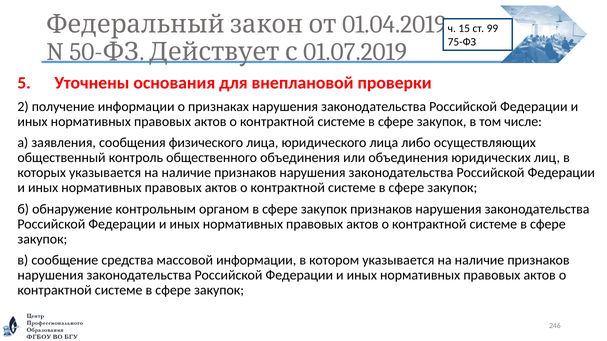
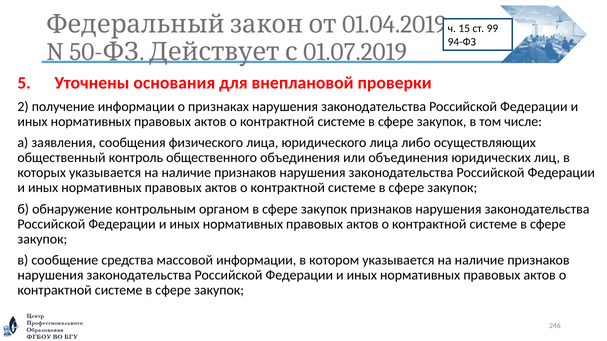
75-ФЗ: 75-ФЗ -> 94-ФЗ (462, 42)
